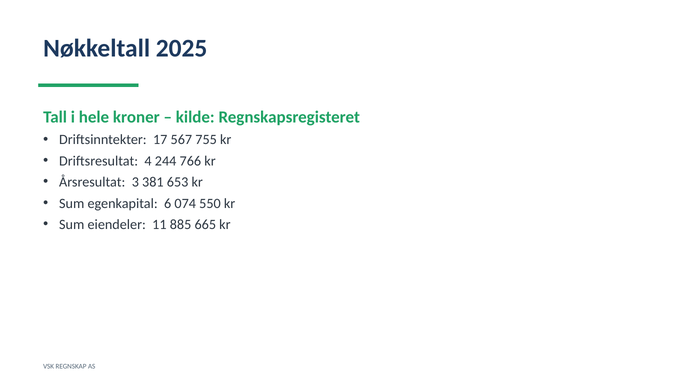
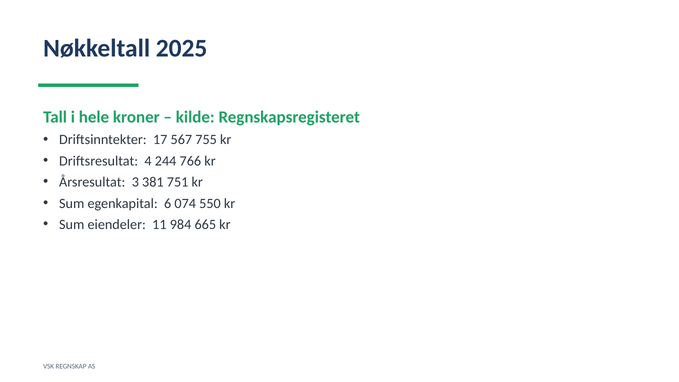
653: 653 -> 751 (178, 182)
885: 885 -> 984 (181, 225)
